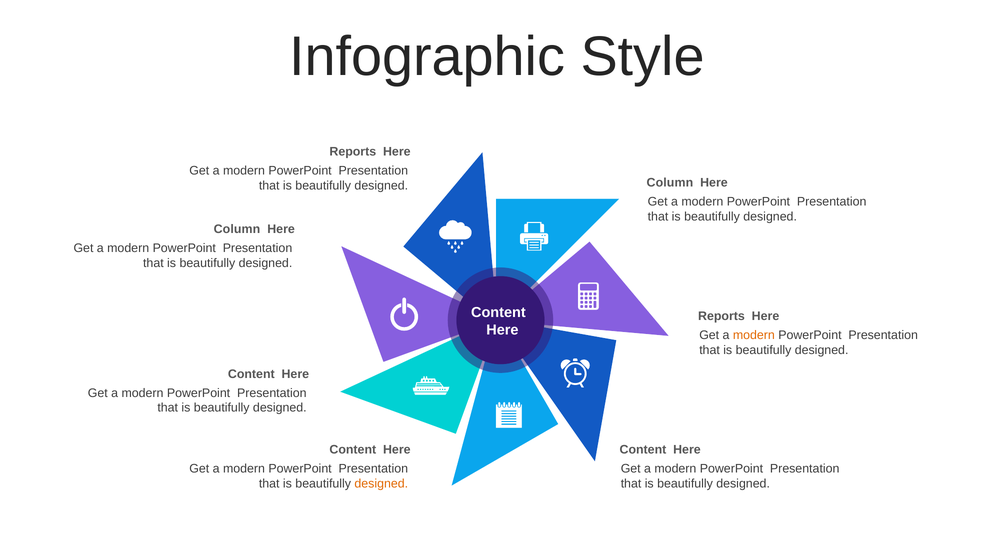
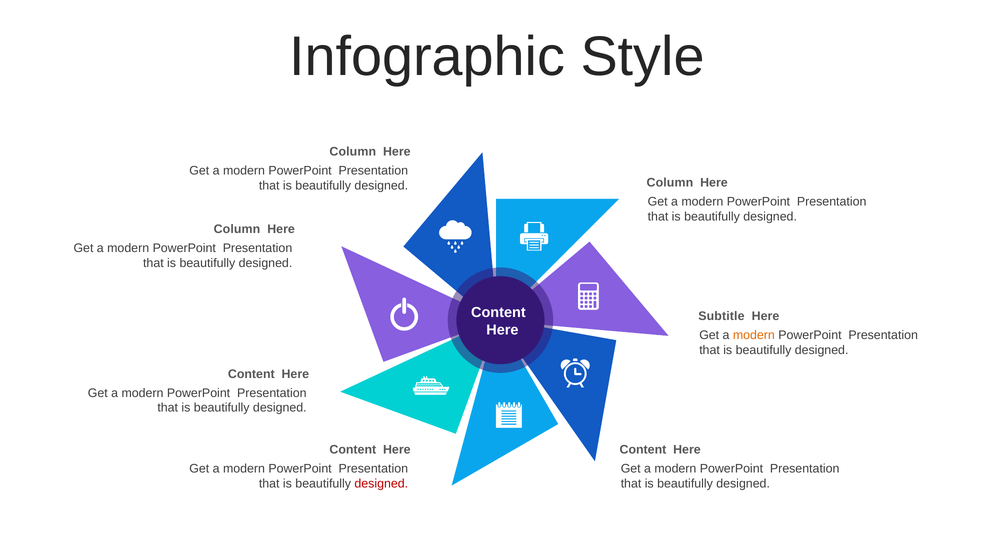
Reports: Reports -> Column (353, 152)
Reports: Reports -> Subtitle (721, 316)
designed colour: orange -> red (381, 484)
